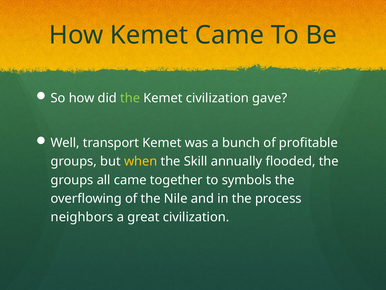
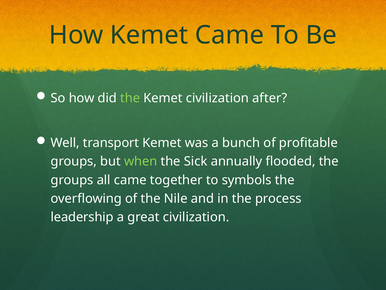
gave: gave -> after (270, 98)
when colour: yellow -> light green (141, 161)
Skill: Skill -> Sick (196, 161)
neighbors: neighbors -> leadership (82, 217)
